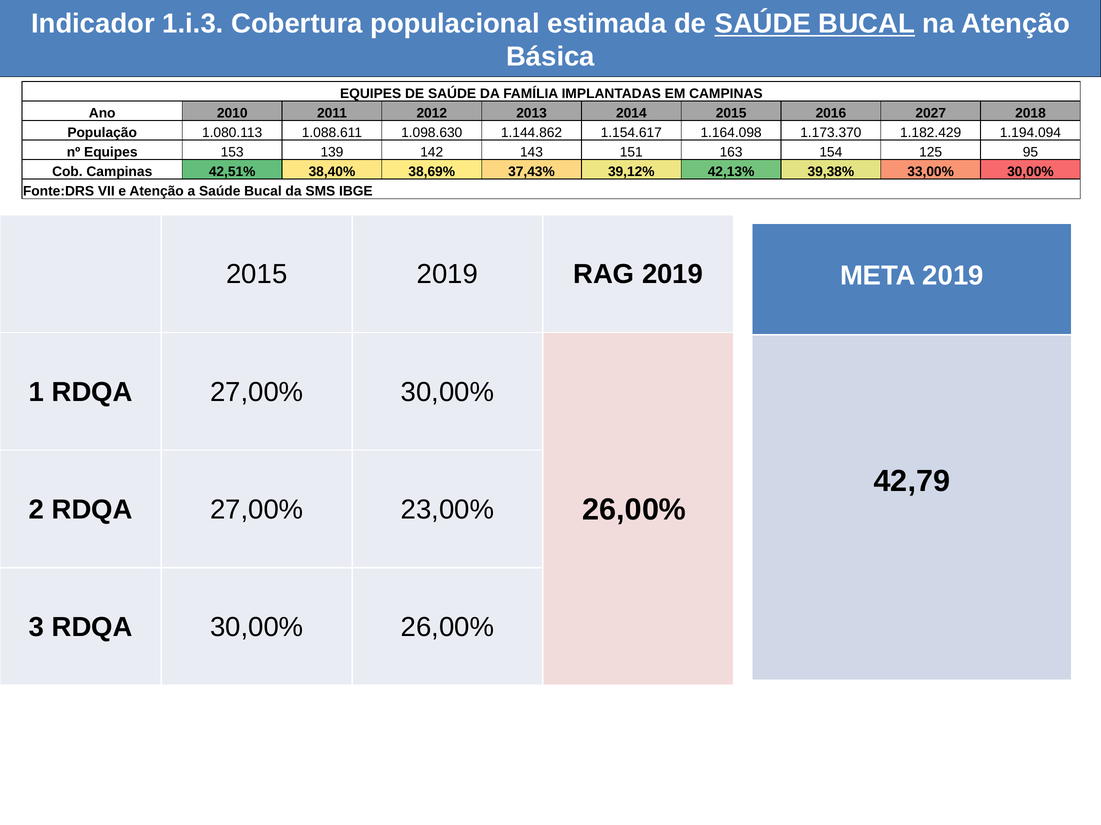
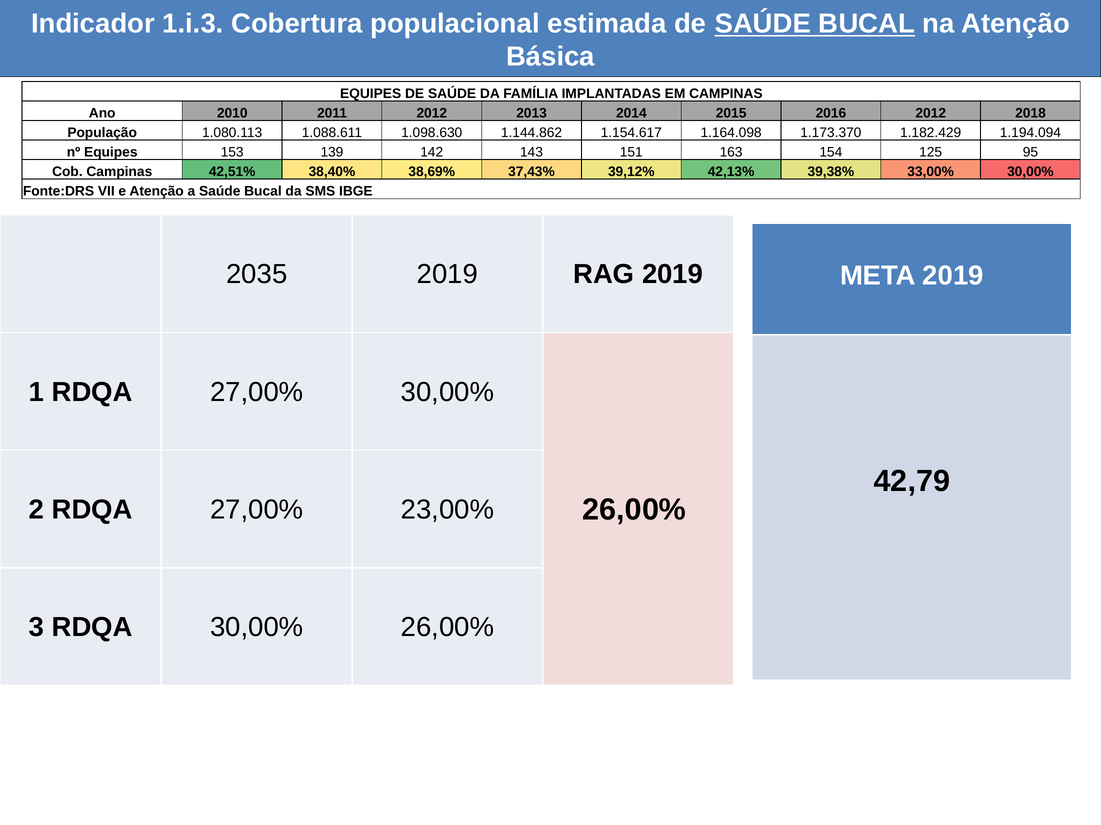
2016 2027: 2027 -> 2012 (931, 113)
2015: 2015 -> 2035 (257, 275)
